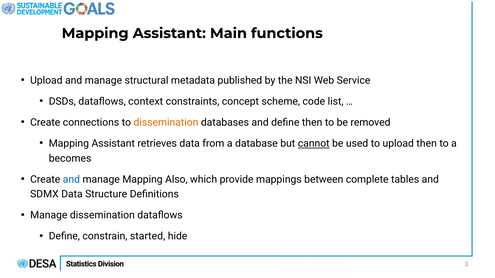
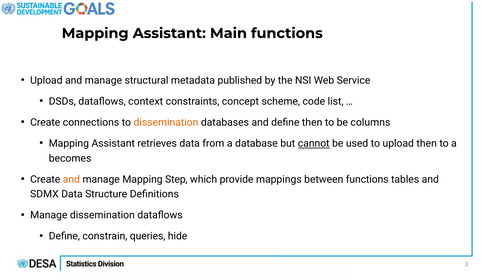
removed: removed -> columns (370, 123)
and colour: blue -> orange (71, 180)
Also: Also -> Step (176, 180)
between complete: complete -> functions (367, 180)
started: started -> queries (148, 237)
